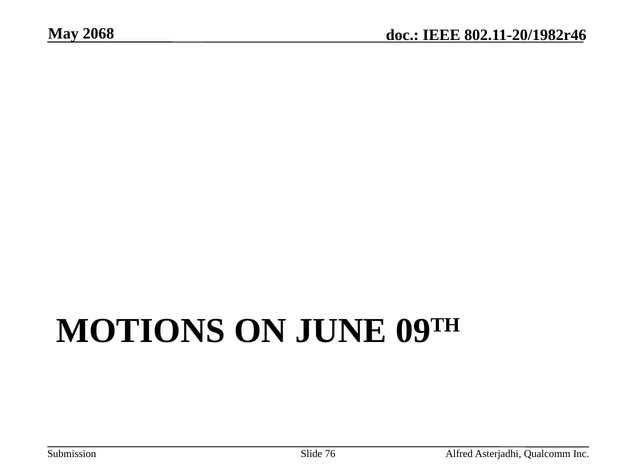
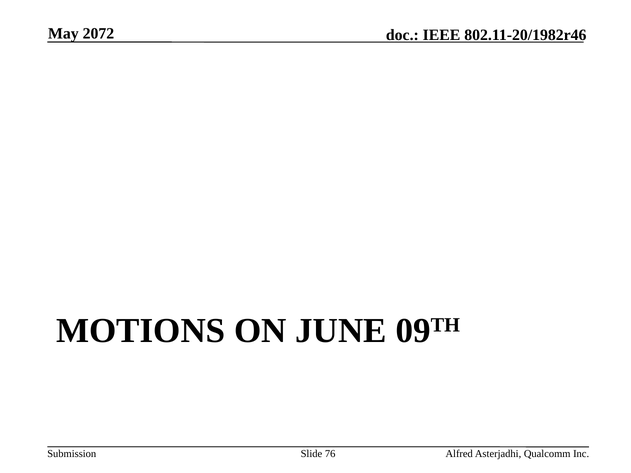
2068: 2068 -> 2072 (98, 33)
